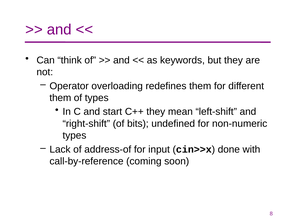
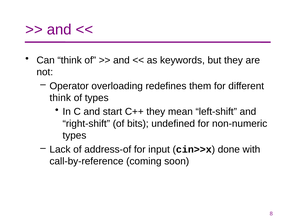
them: them -> think (60, 98)
